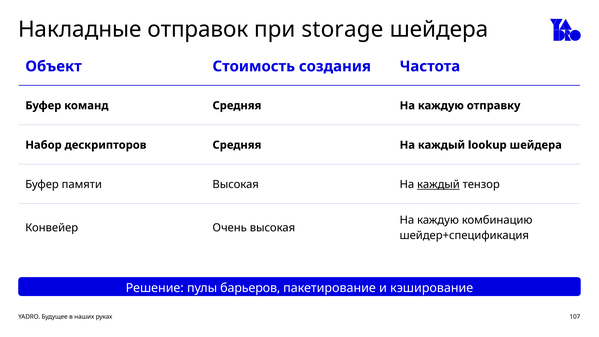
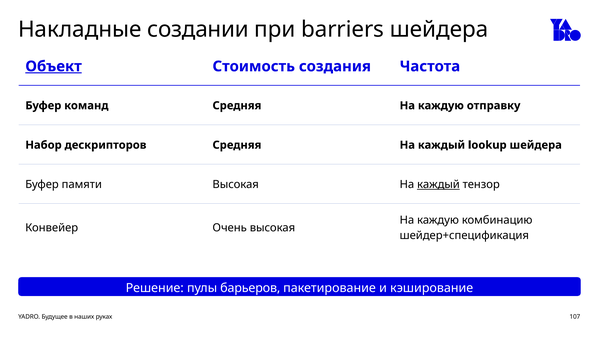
отправок: отправок -> создании (198, 29)
storage: storage -> barriers (343, 29)
Объект underline: none -> present (54, 66)
